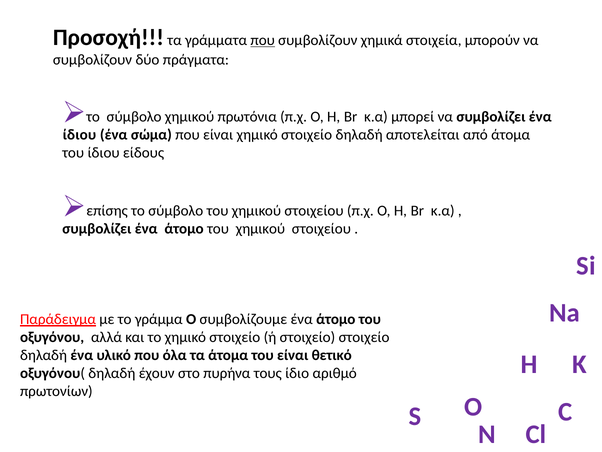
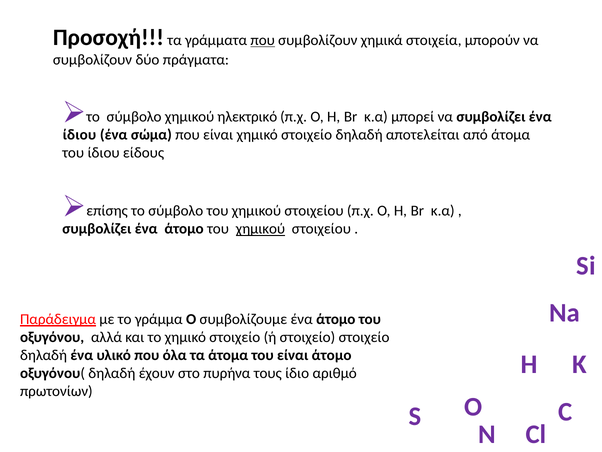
πρωτόνια: πρωτόνια -> ηλεκτρικό (247, 117)
χημικού underline: none -> present (260, 229)
είναι θετικό: θετικό -> άτομο (332, 355)
